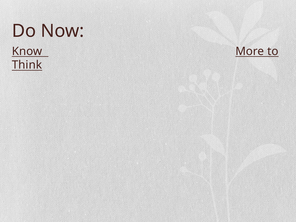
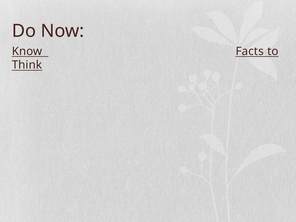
More: More -> Facts (250, 51)
